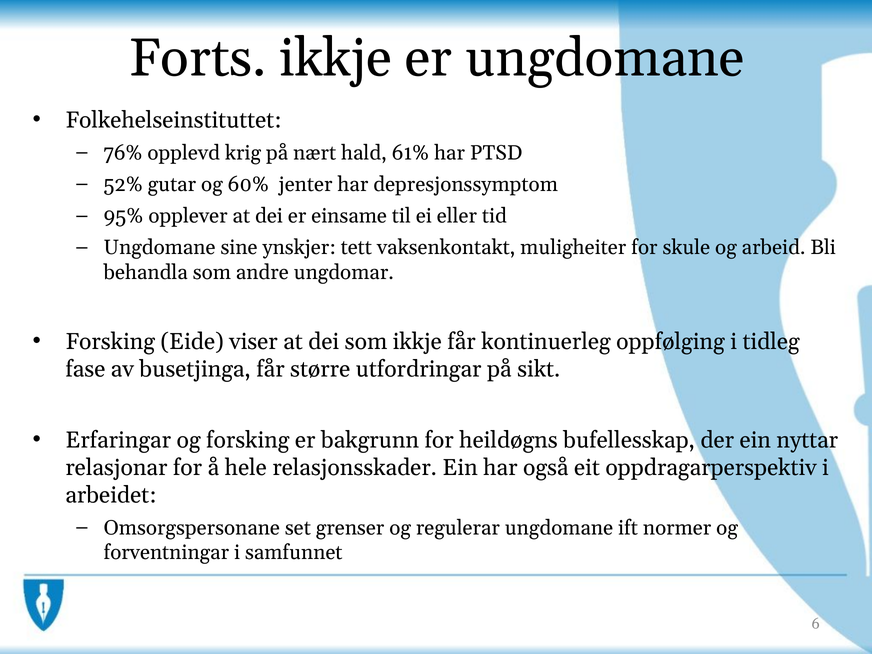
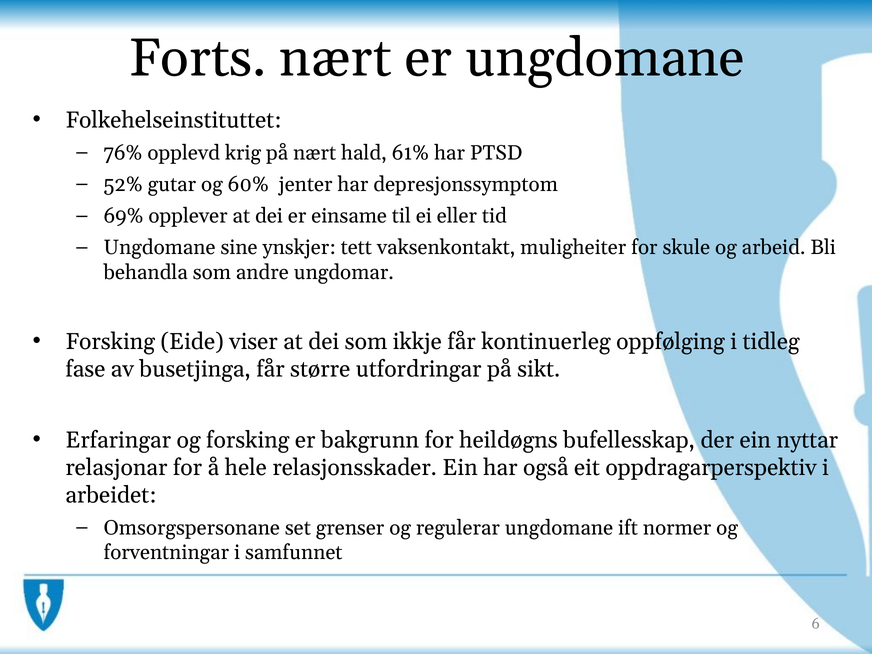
Forts ikkje: ikkje -> nært (335, 58)
95%: 95% -> 69% (124, 216)
